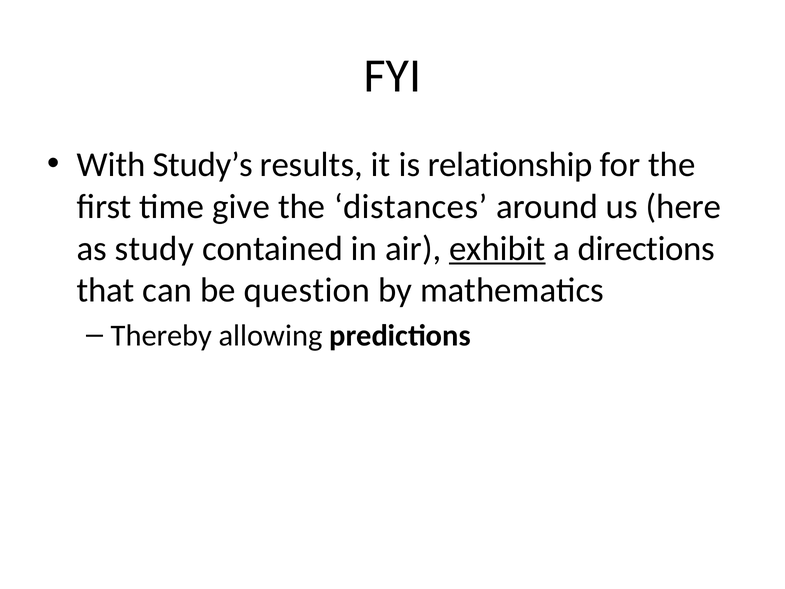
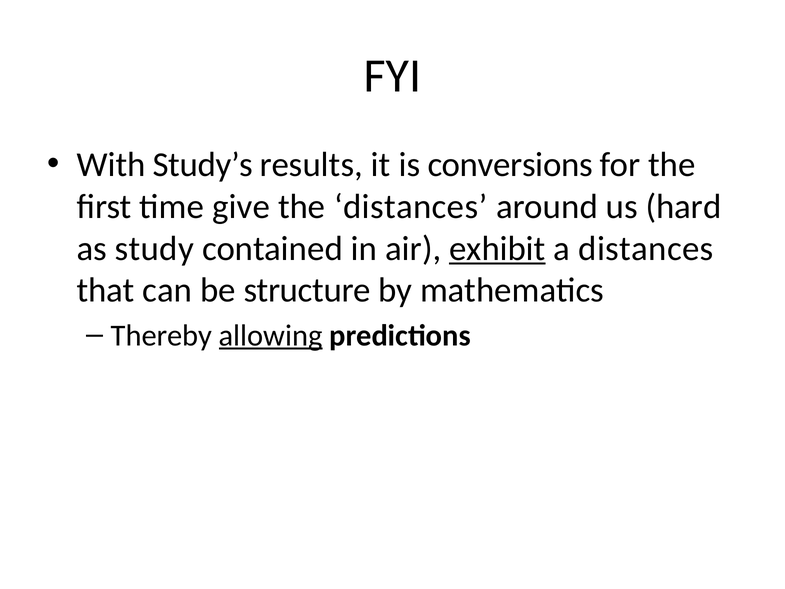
relationship: relationship -> conversions (510, 165)
here: here -> hard (684, 207)
a directions: directions -> distances (646, 248)
question: question -> structure (307, 290)
allowing underline: none -> present (271, 335)
